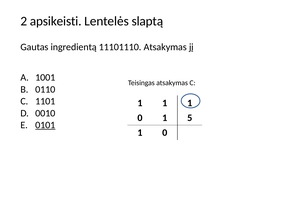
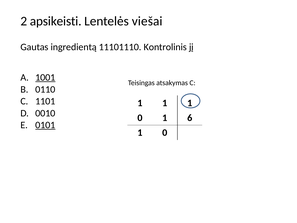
slaptą: slaptą -> viešai (147, 21)
11101110 Atsakymas: Atsakymas -> Kontrolinis (165, 47)
1001 underline: none -> present (45, 77)
5: 5 -> 6 (190, 118)
